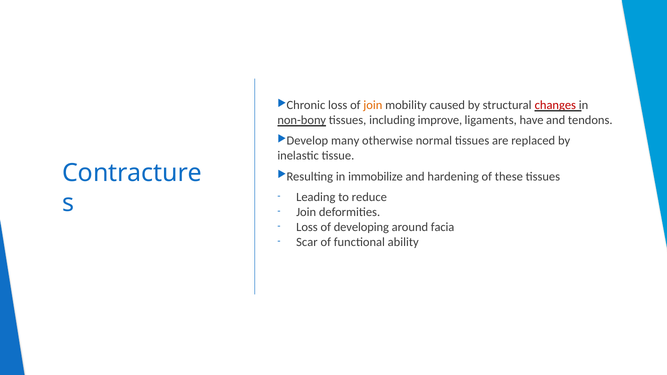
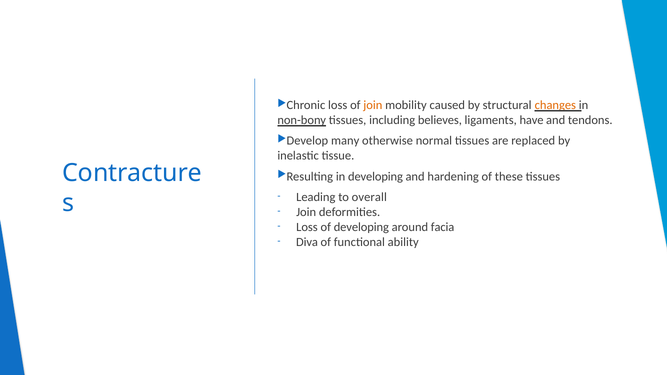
changes colour: red -> orange (555, 105)
improve: improve -> believes (440, 120)
in immobilize: immobilize -> developing (375, 176)
reduce: reduce -> overall (369, 197)
Scar: Scar -> Diva (307, 242)
